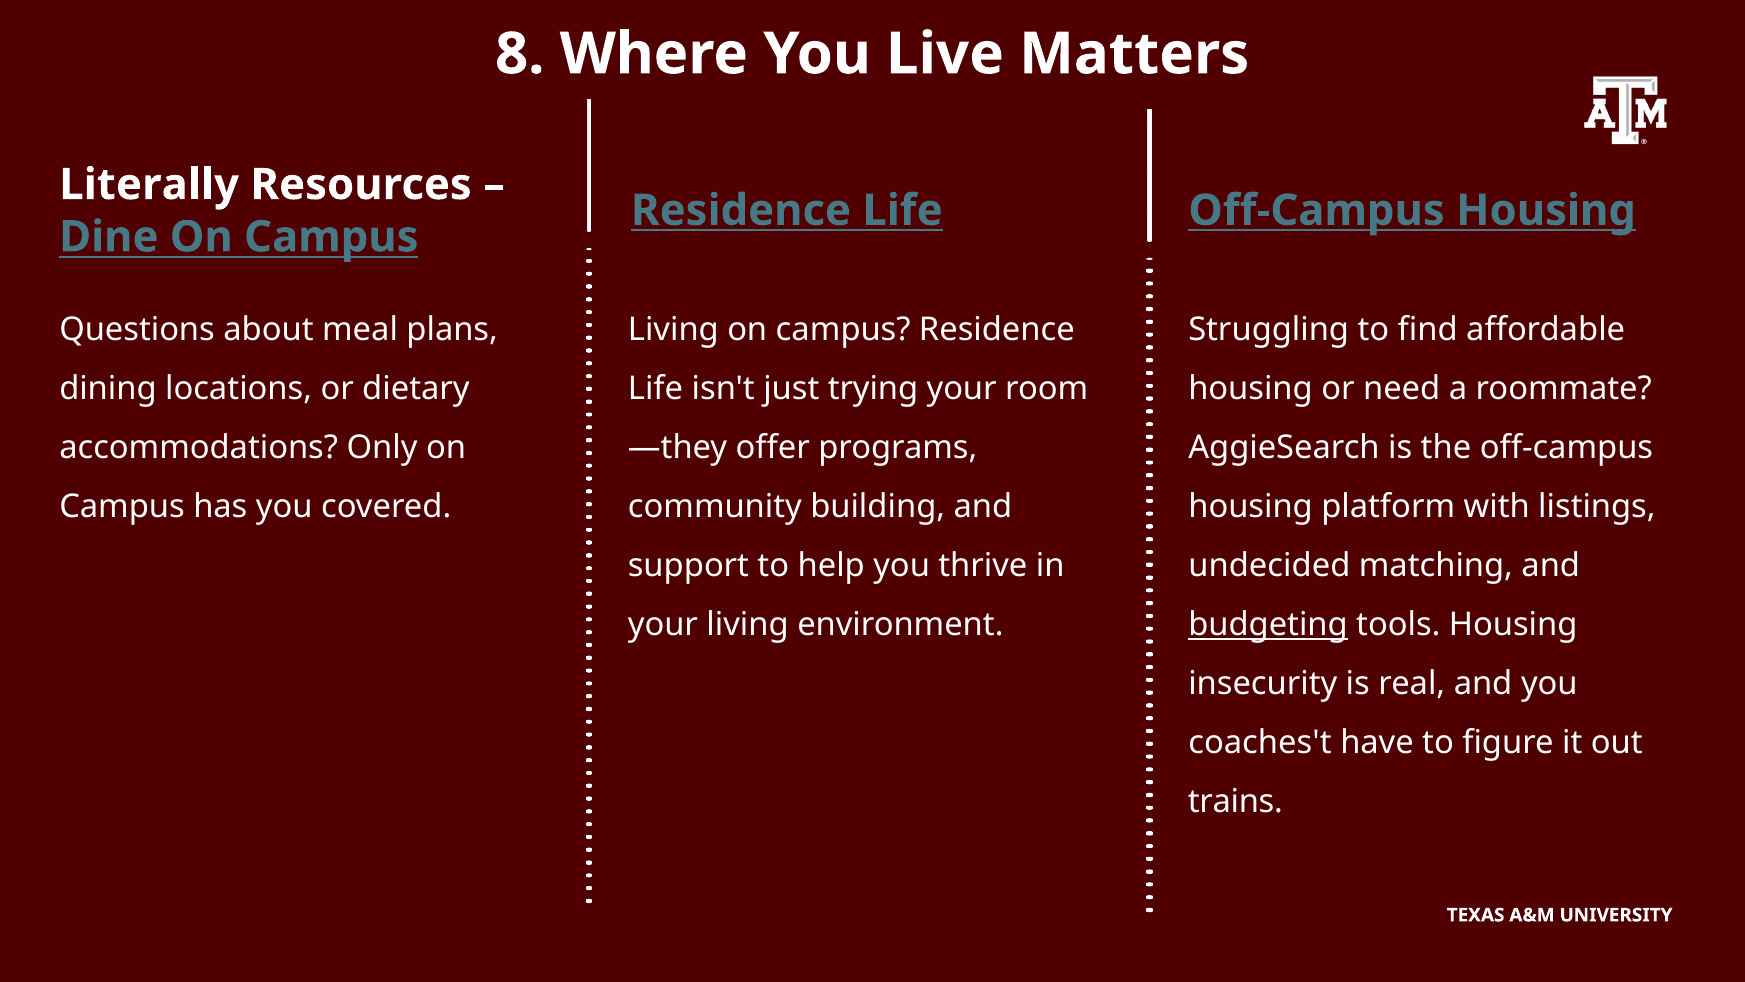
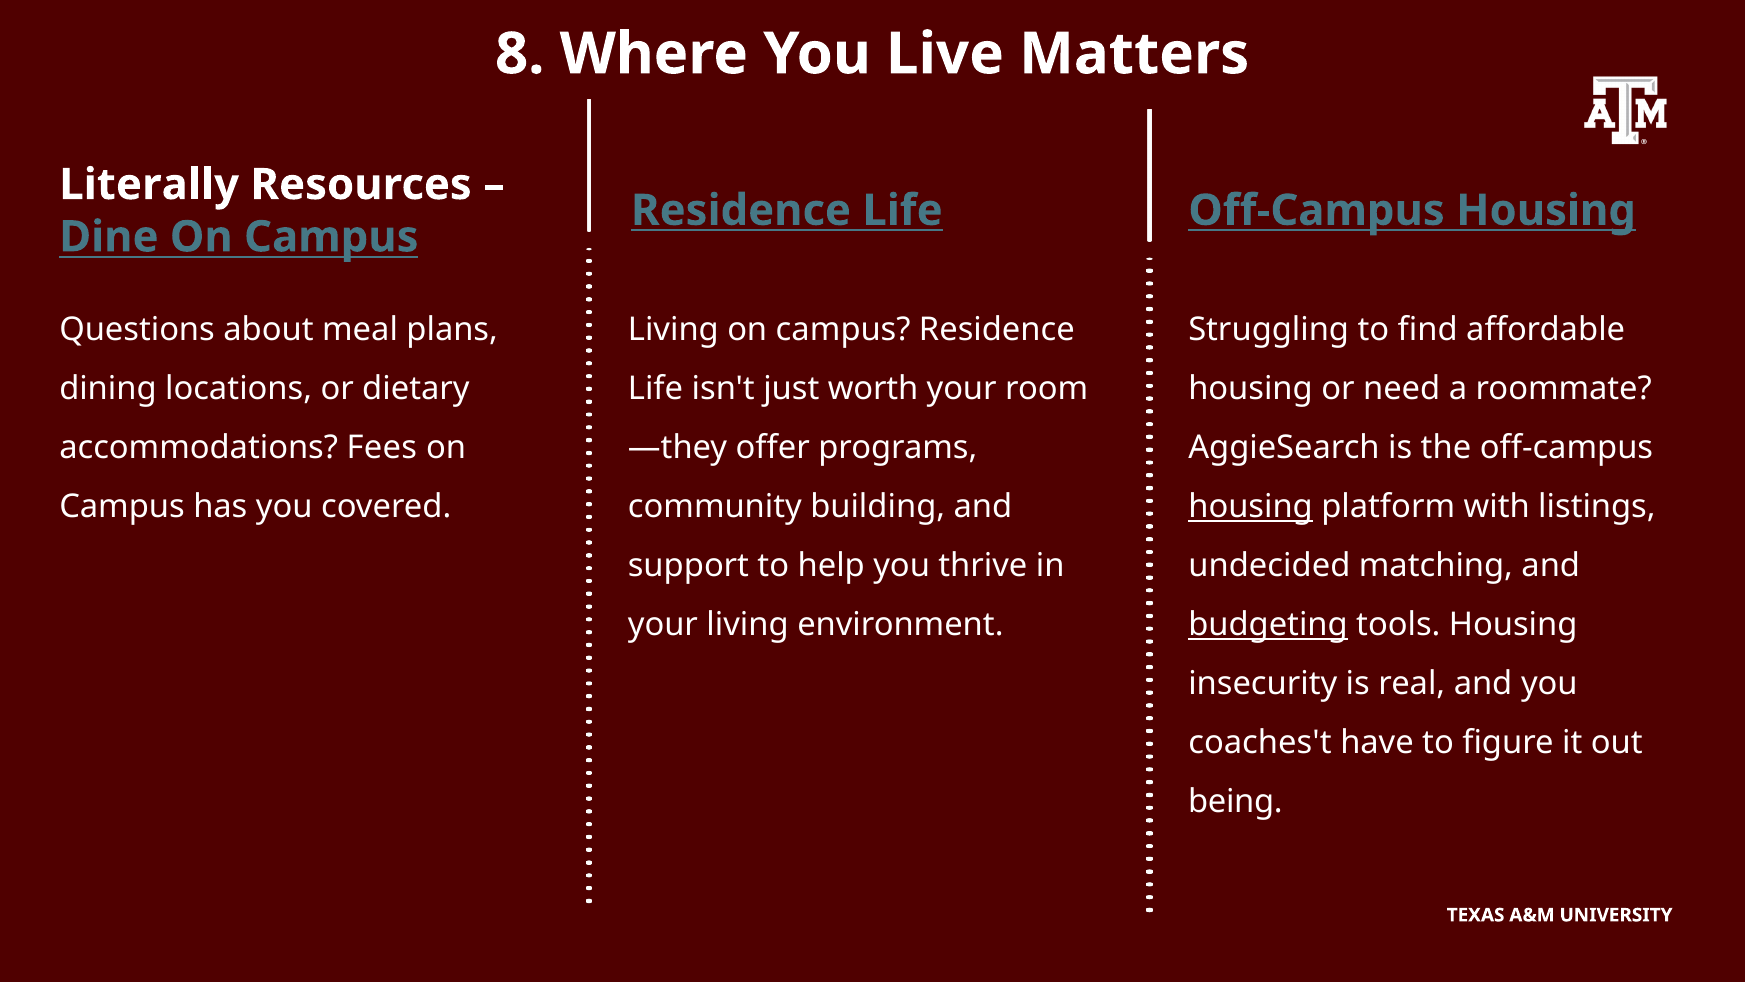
trying: trying -> worth (873, 389)
Only: Only -> Fees (382, 448)
housing underline: none -> present (1251, 507)
trains: trains -> being (1235, 801)
